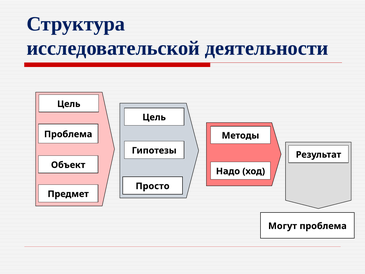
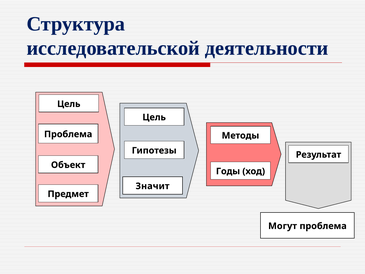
Надо: Надо -> Годы (228, 171)
Просто: Просто -> Значит (153, 186)
